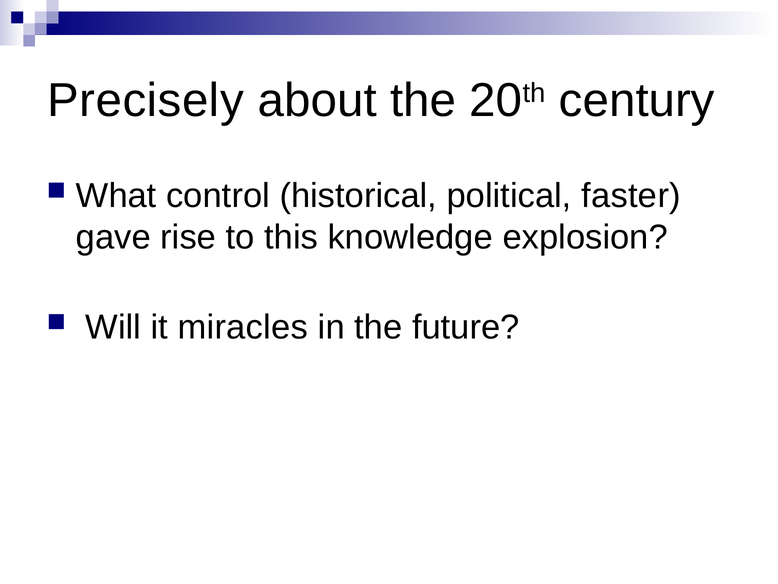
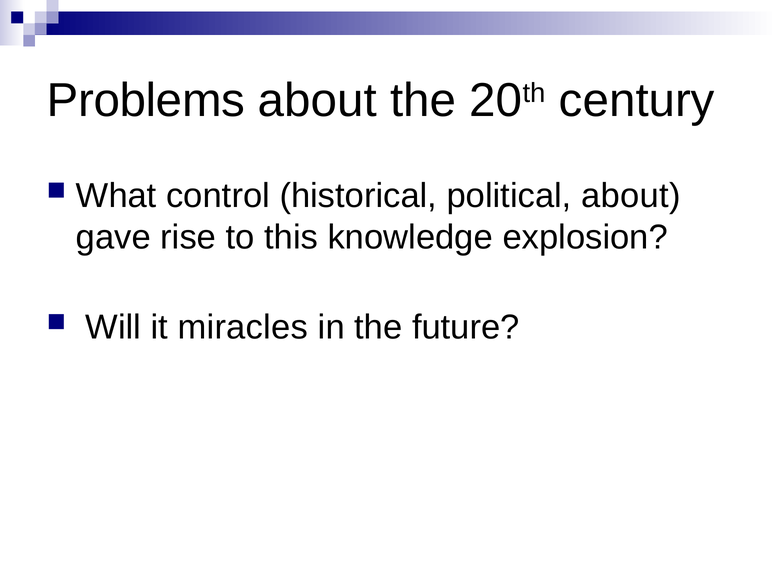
Precisely: Precisely -> Problems (146, 101)
political faster: faster -> about (631, 196)
